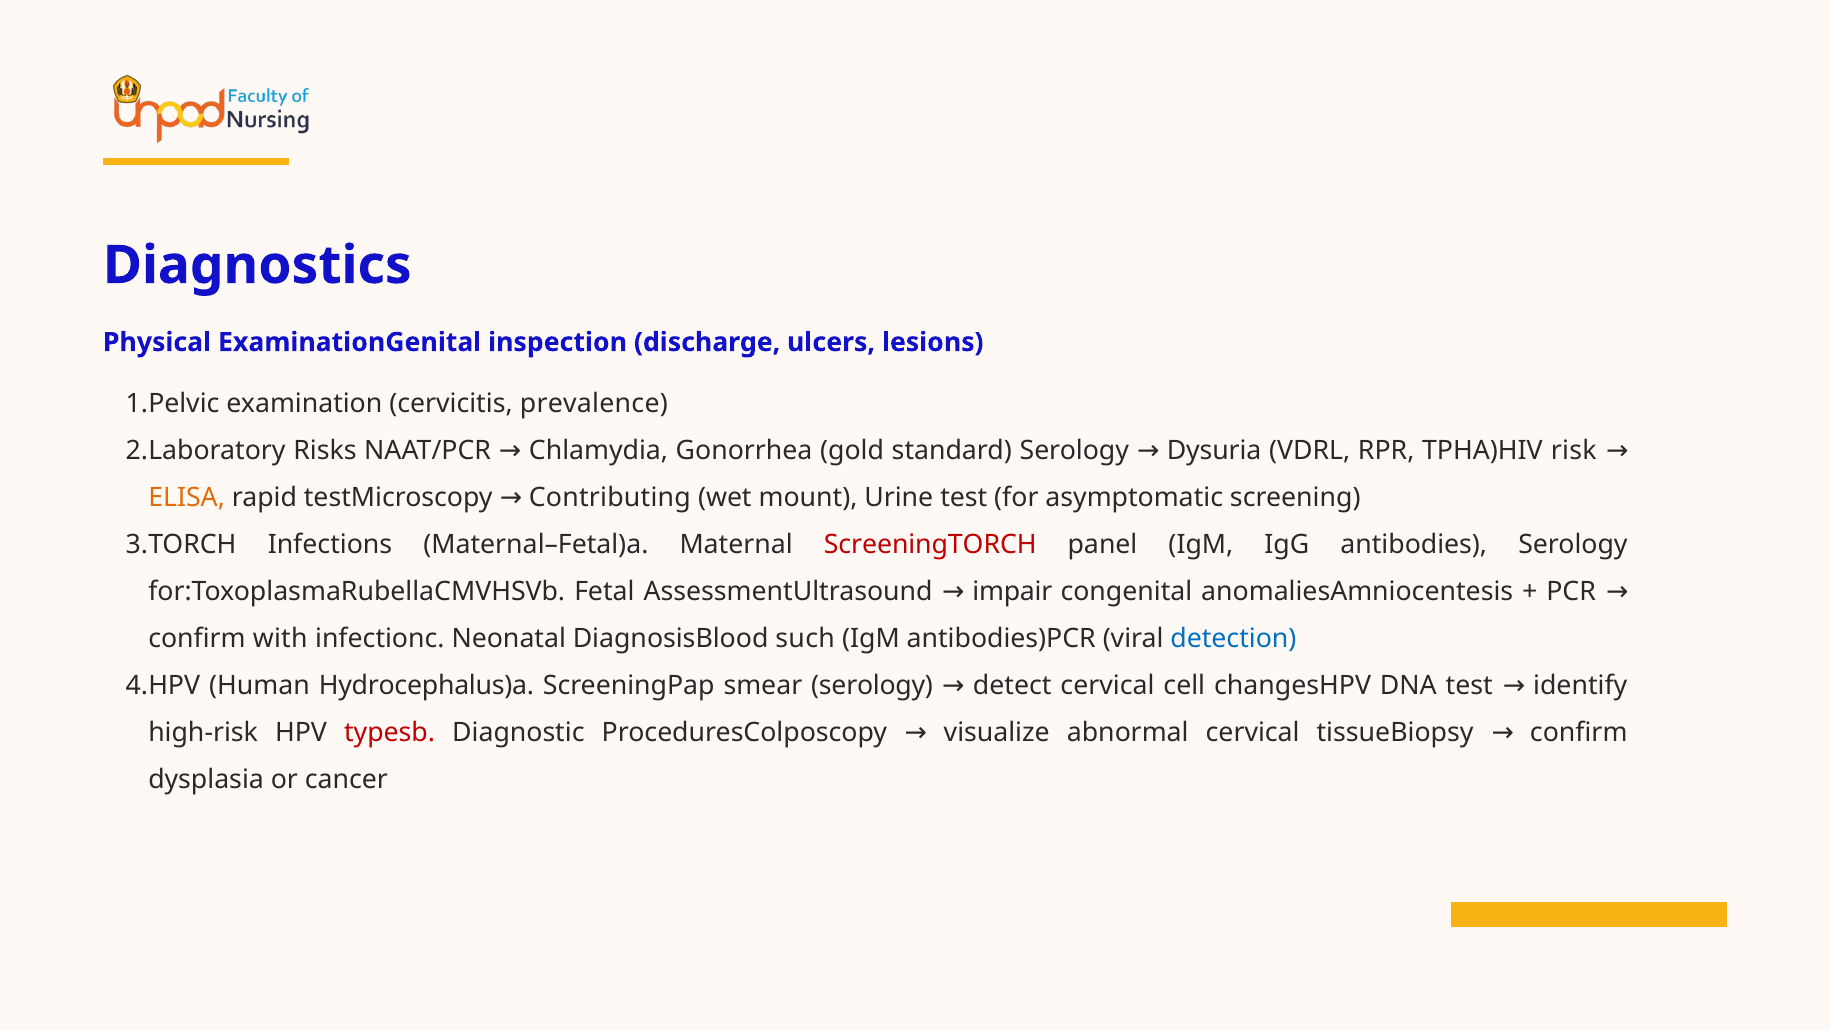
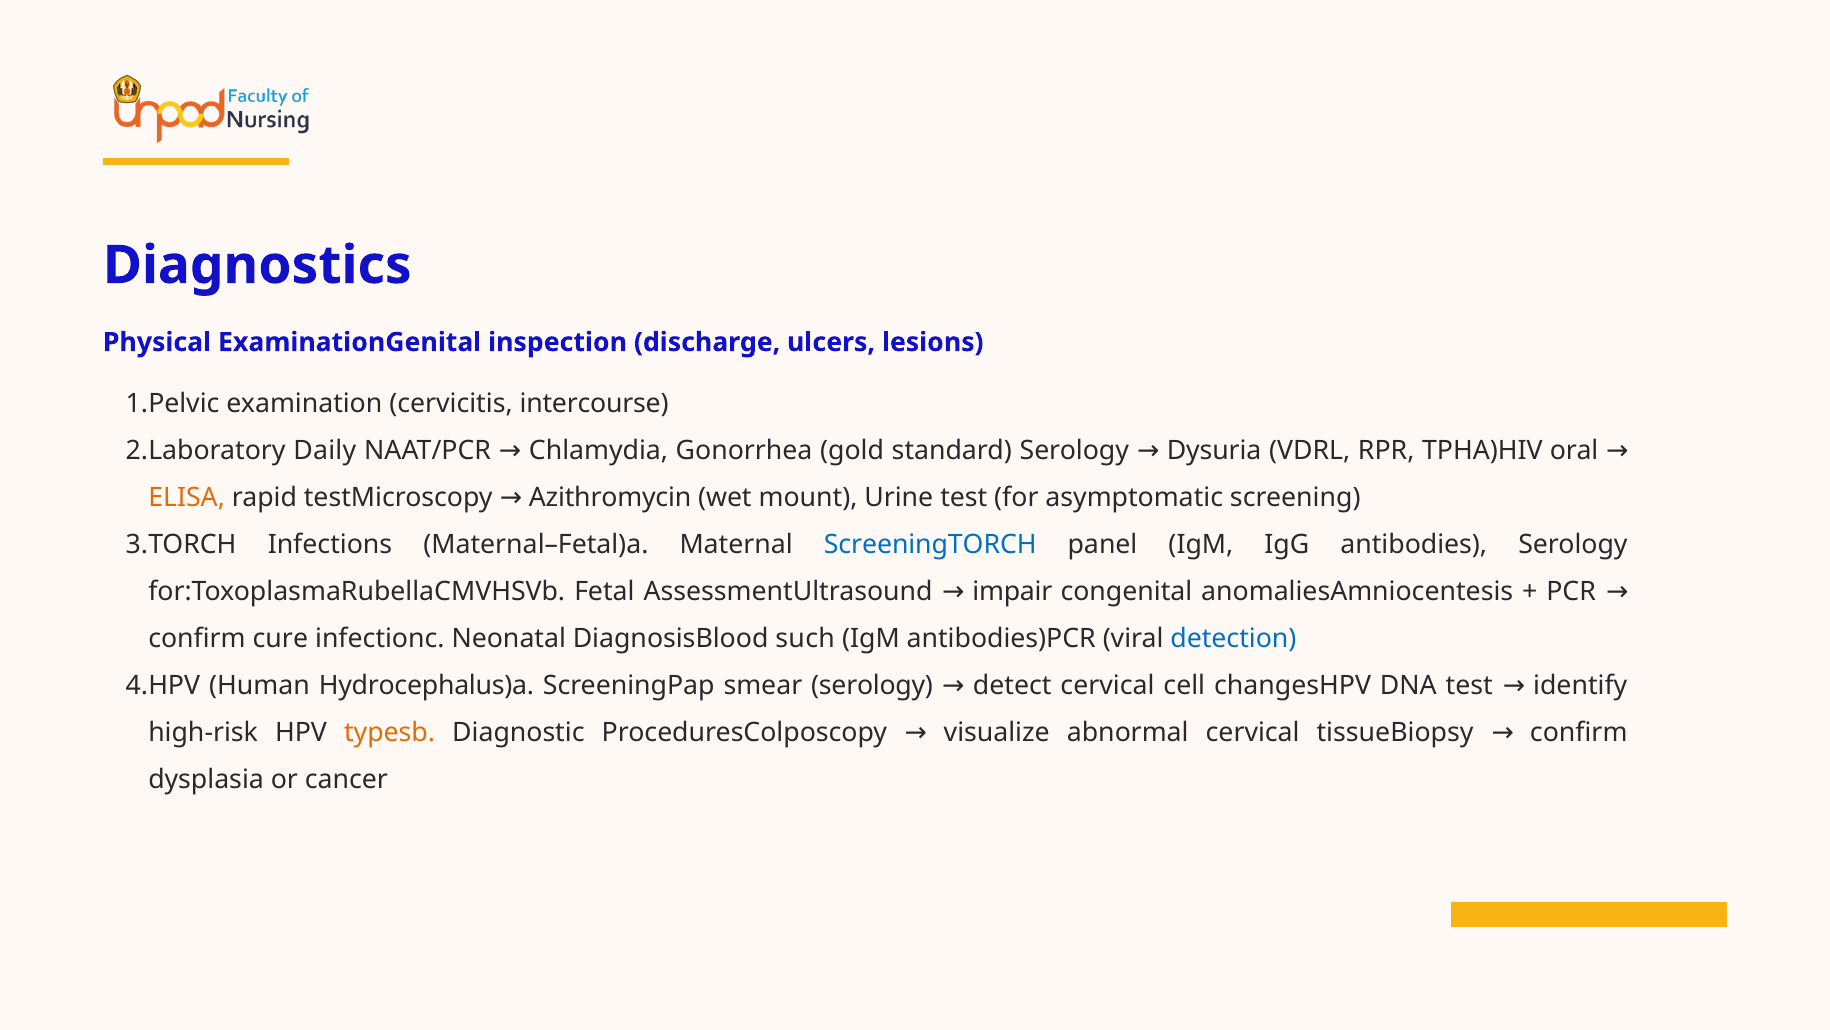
prevalence: prevalence -> intercourse (594, 404)
Risks: Risks -> Daily (325, 450)
risk: risk -> oral (1574, 450)
Contributing: Contributing -> Azithromycin (610, 497)
ScreeningTORCH colour: red -> blue (930, 544)
with: with -> cure (280, 638)
typesb colour: red -> orange (390, 732)
